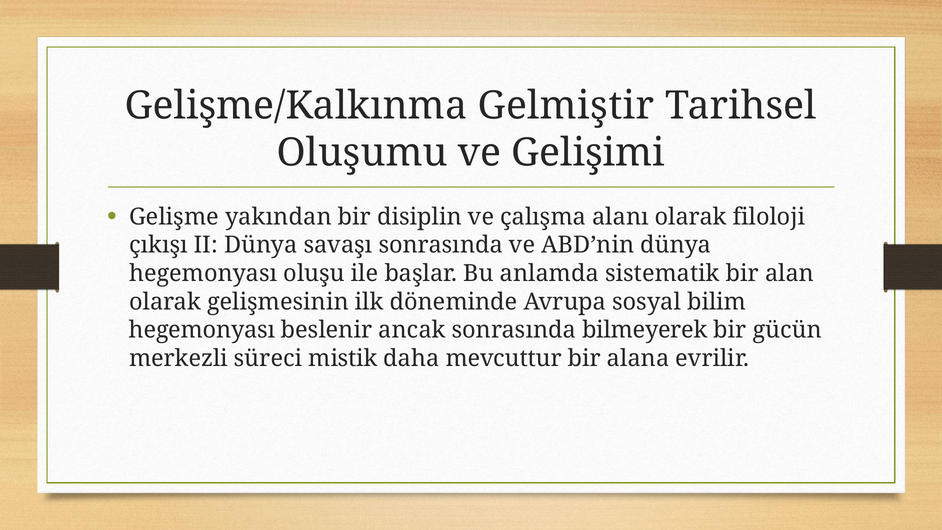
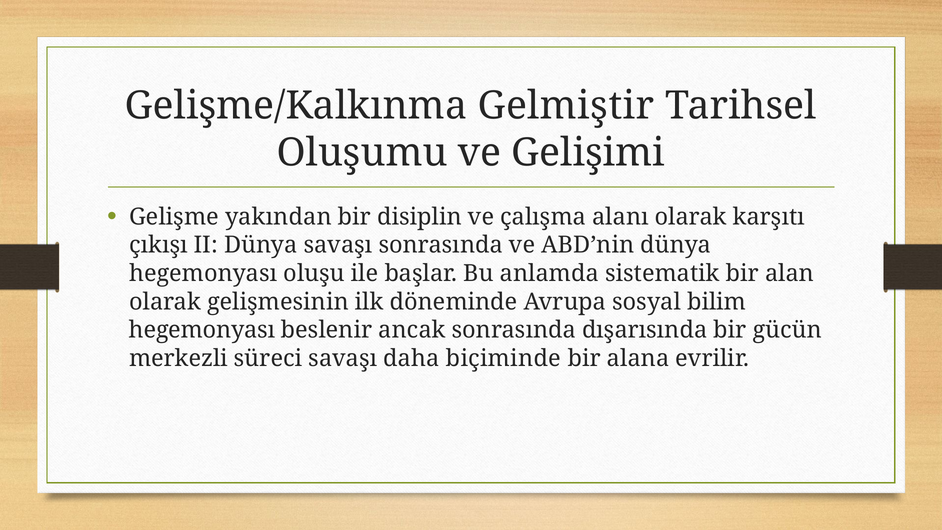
filoloji: filoloji -> karşıtı (769, 217)
bilmeyerek: bilmeyerek -> dışarısında (645, 330)
süreci mistik: mistik -> savaşı (343, 358)
mevcuttur: mevcuttur -> biçiminde (503, 358)
